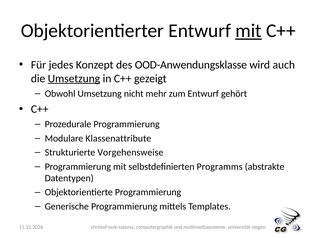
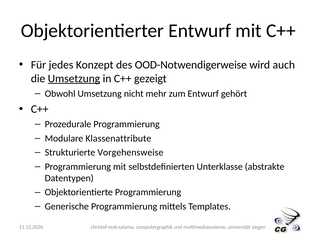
mit underline: present -> none (248, 31)
OOD-Anwendungsklasse: OOD-Anwendungsklasse -> OOD-Notwendigerweise (191, 65)
Programms: Programms -> Unterklasse (220, 166)
